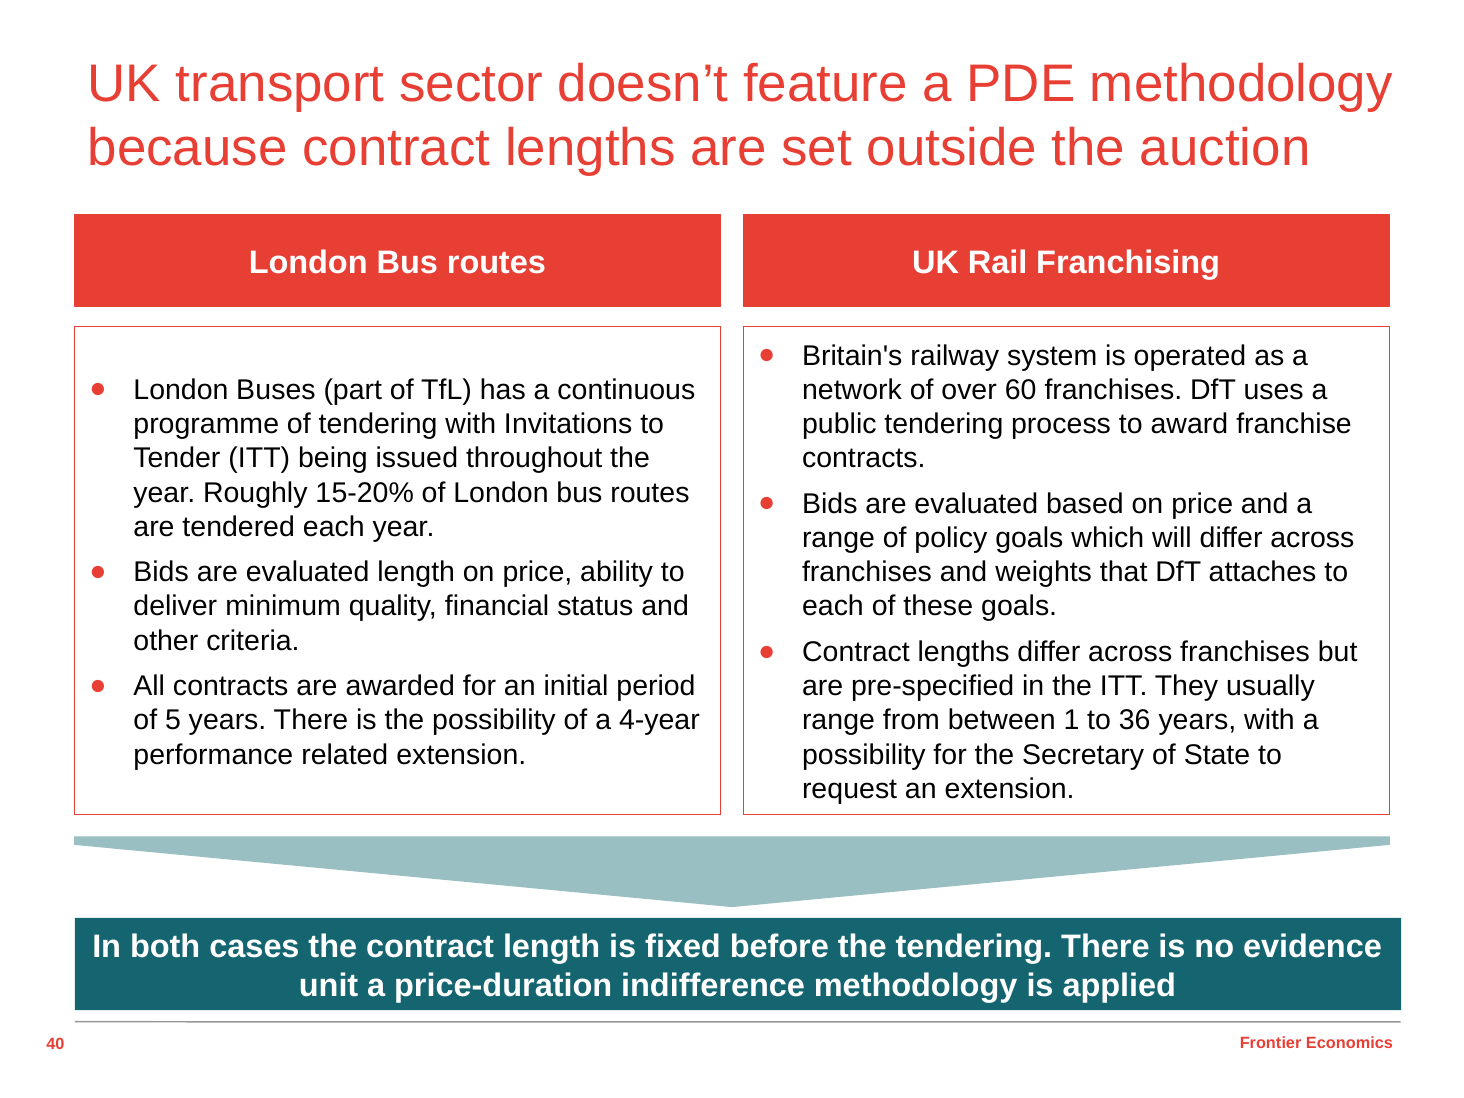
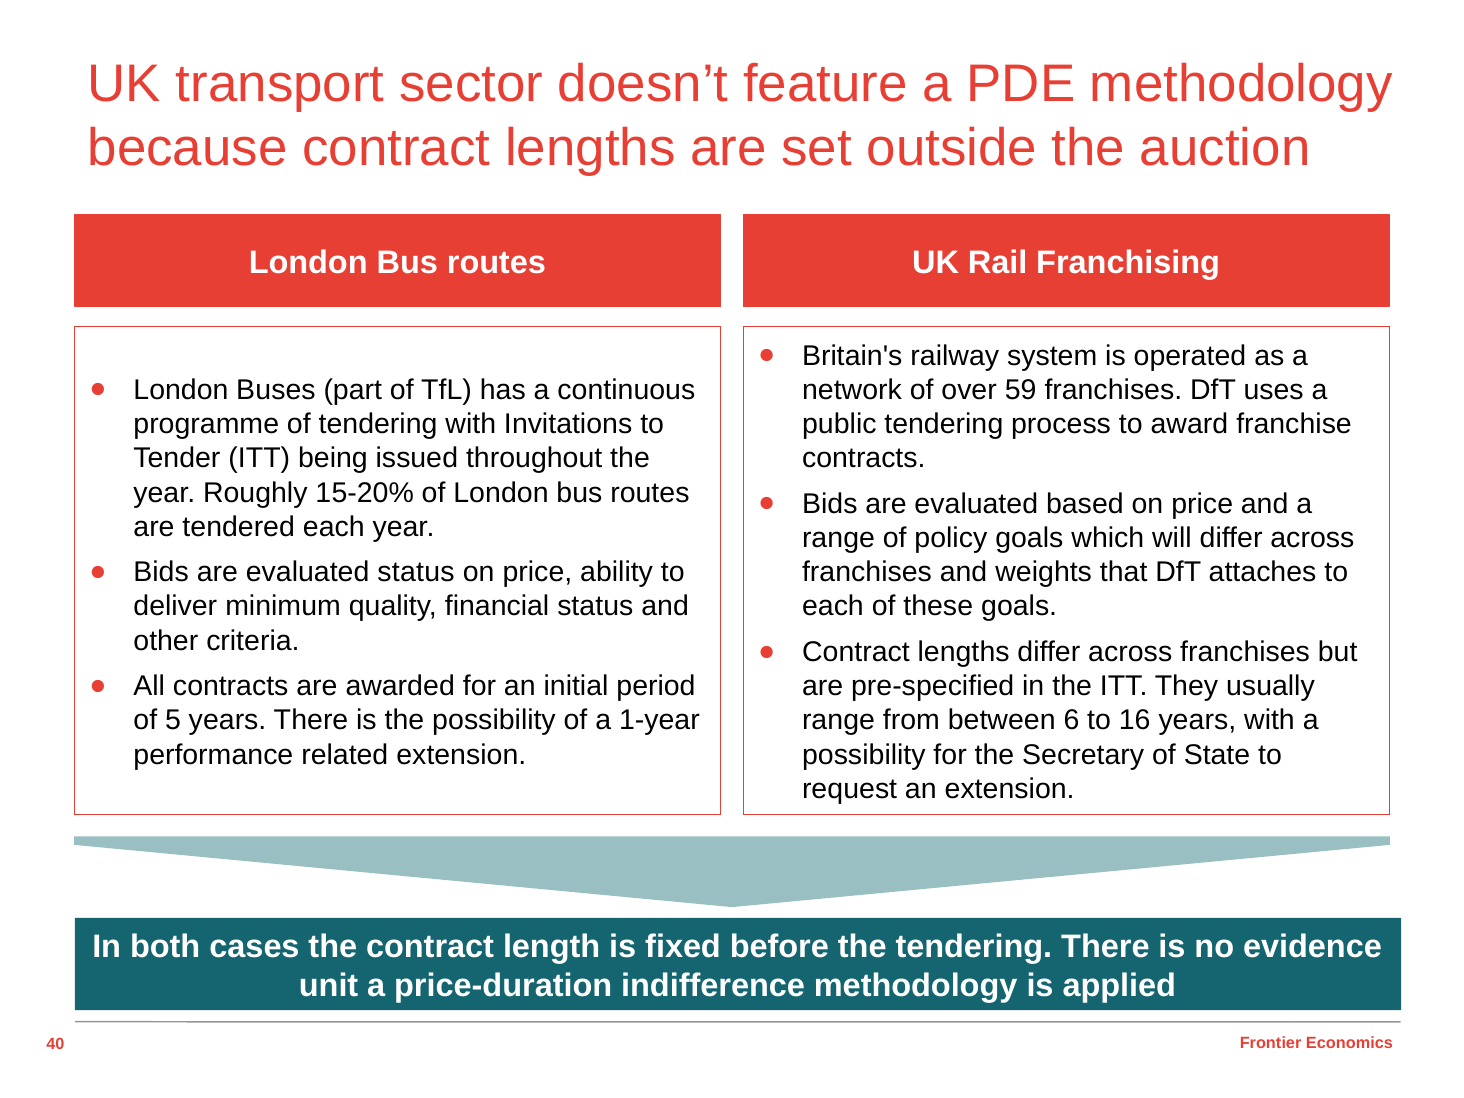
60: 60 -> 59 (1021, 390)
evaluated length: length -> status (416, 572)
4-year: 4-year -> 1-year (659, 721)
1: 1 -> 6 (1071, 721)
36: 36 -> 16 (1135, 721)
